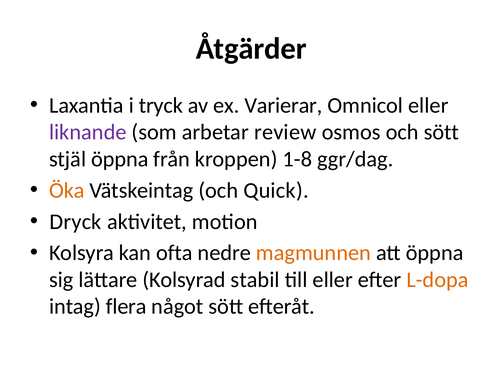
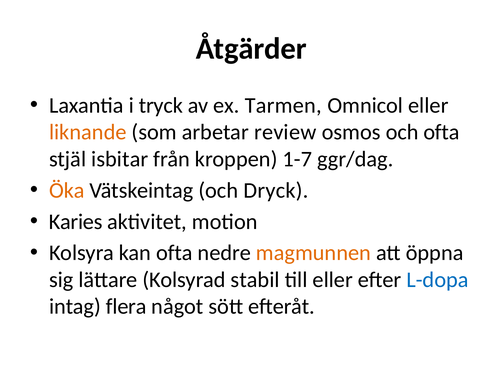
Varierar: Varierar -> Tarmen (283, 106)
liknande colour: purple -> orange (88, 132)
och sött: sött -> ofta (441, 132)
stjäl öppna: öppna -> isbitar (120, 159)
1-8: 1-8 -> 1-7 (297, 159)
Quick: Quick -> Dryck (276, 190)
Dryck: Dryck -> Karies (76, 222)
L-dopa colour: orange -> blue (437, 280)
